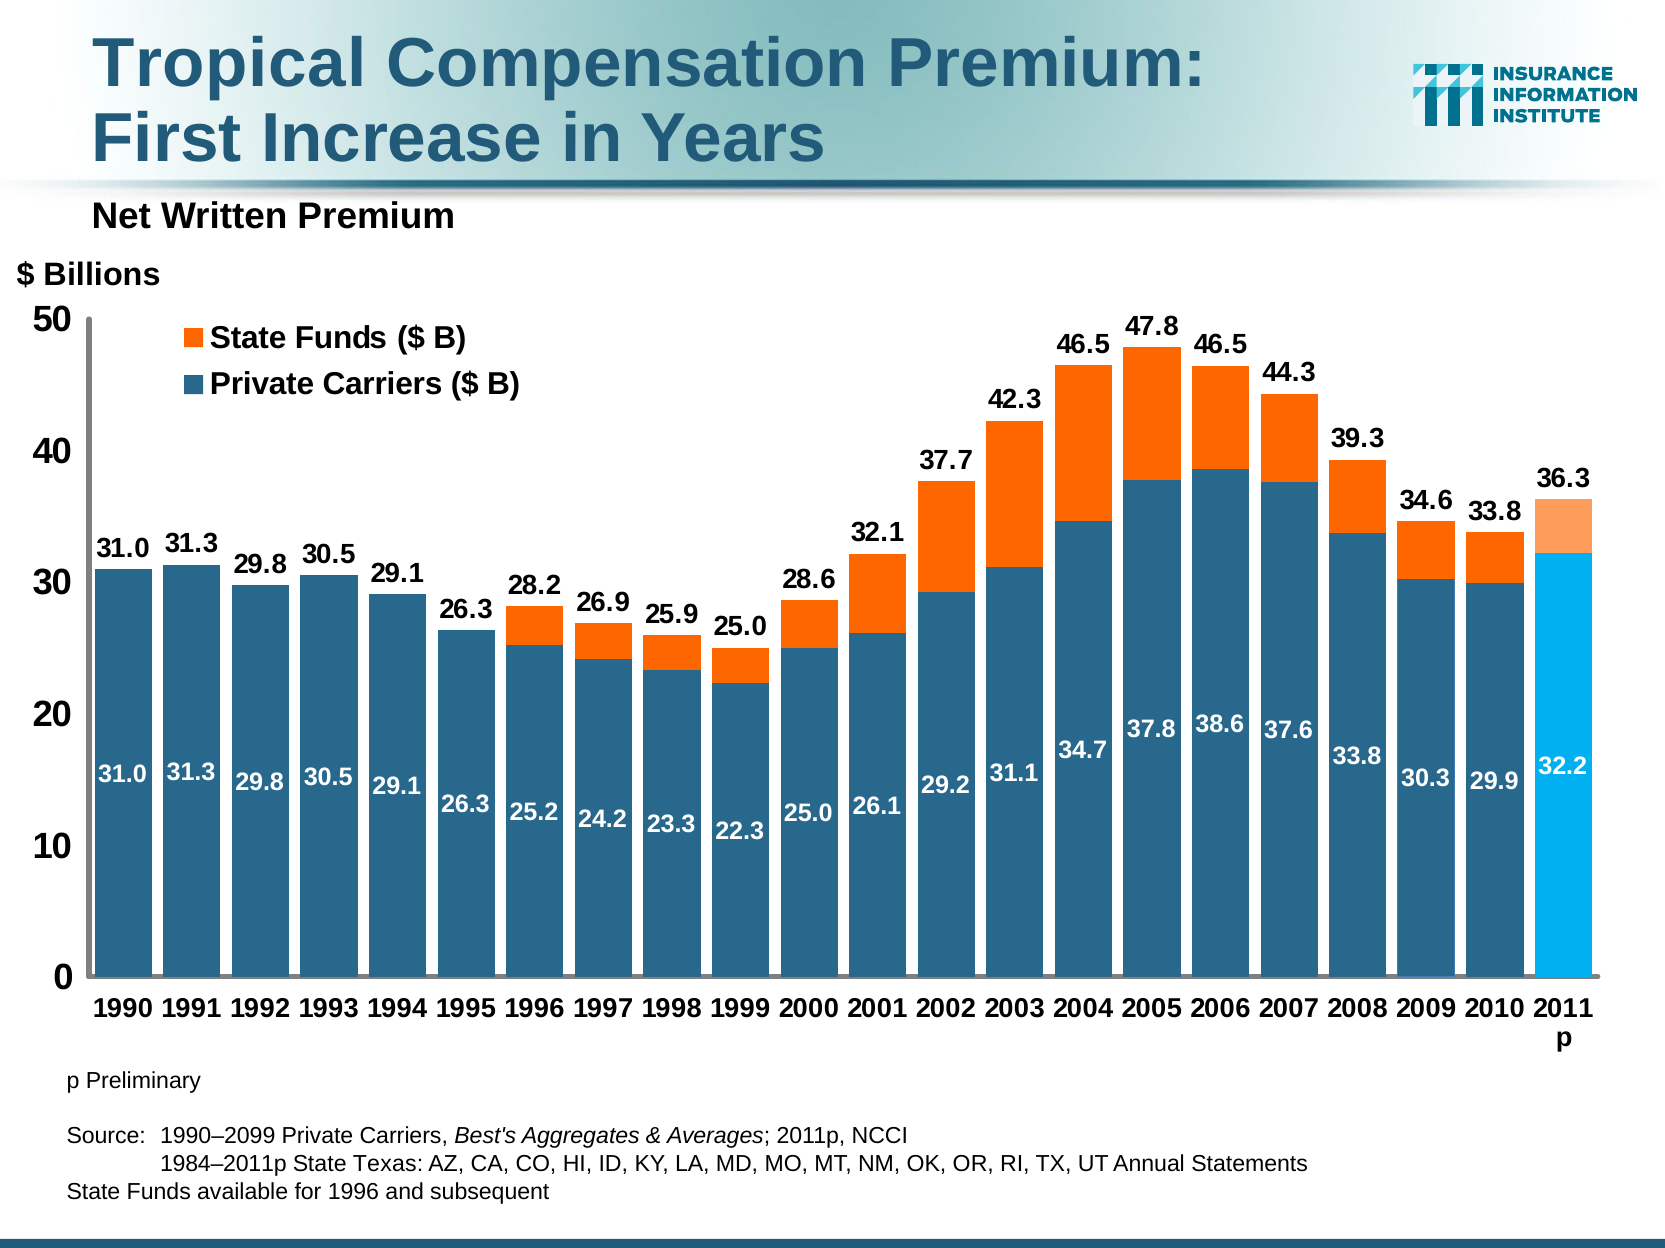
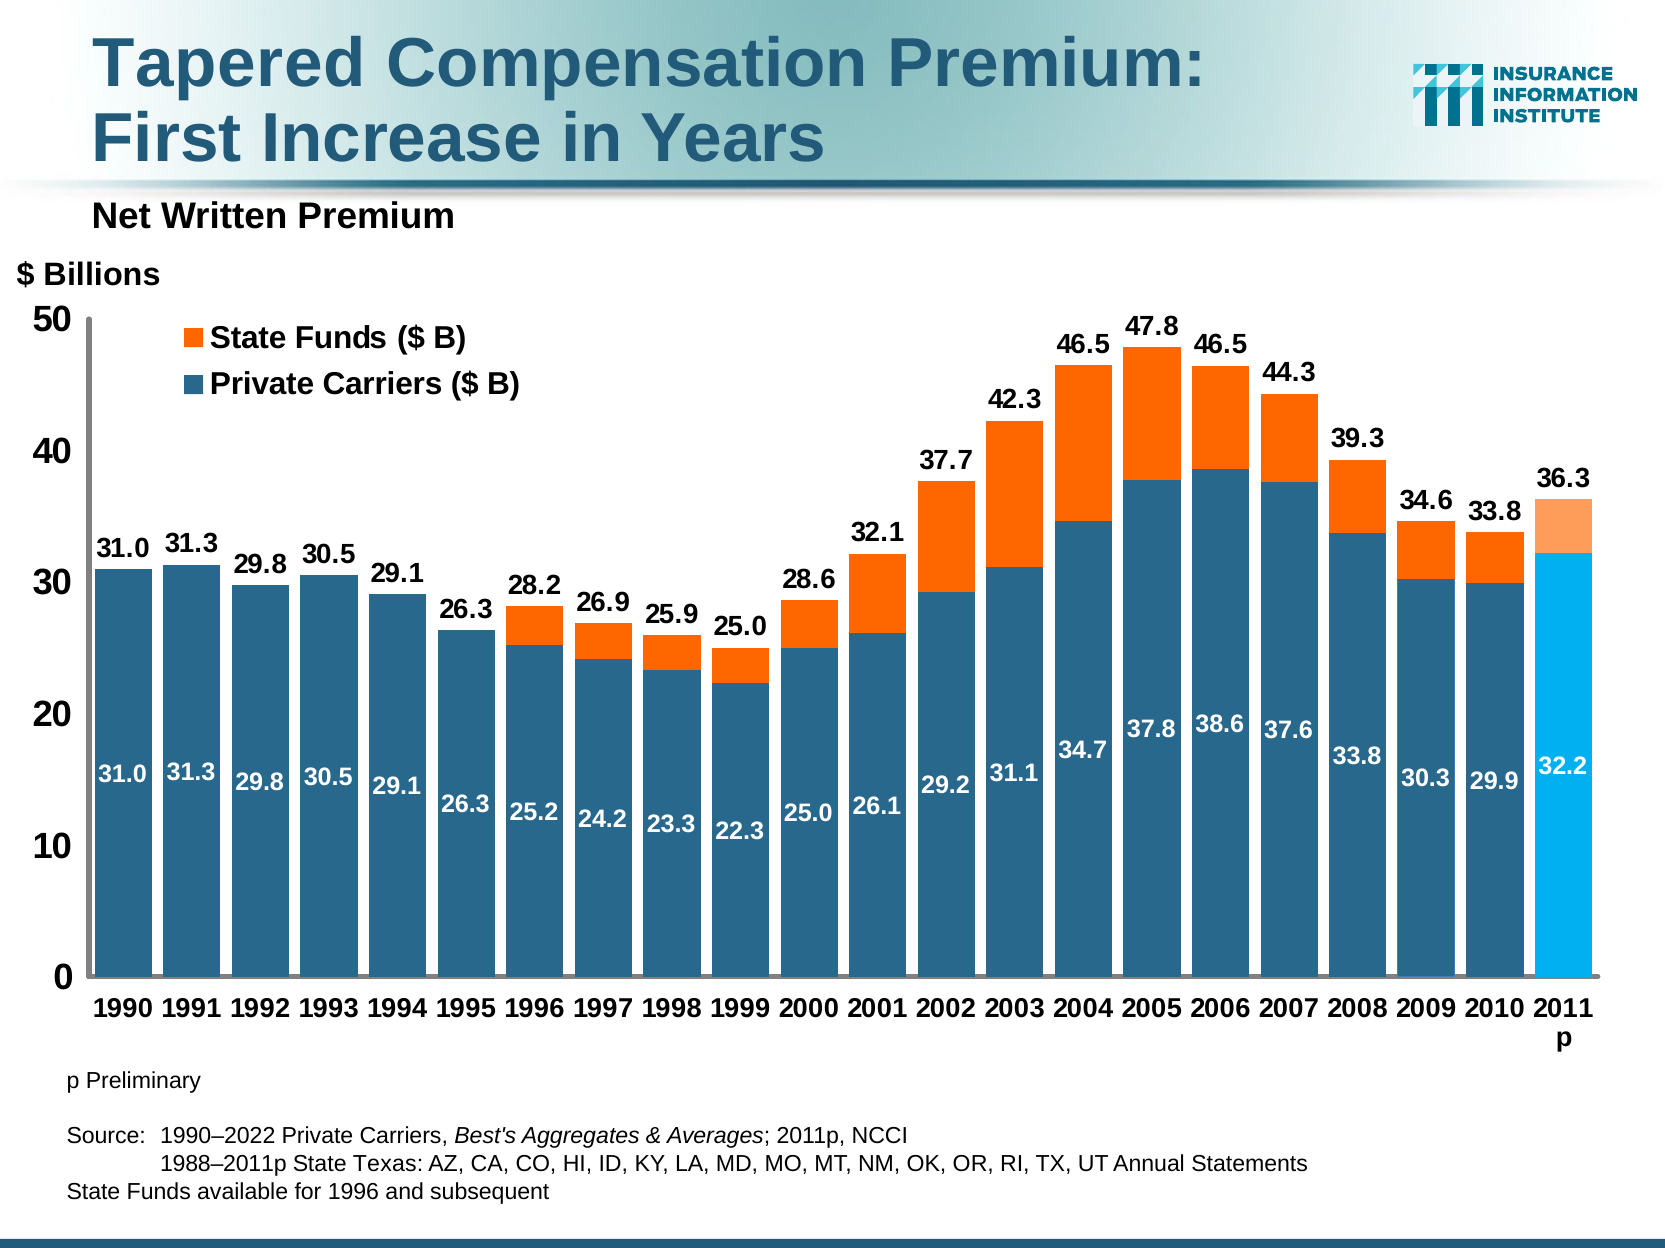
Tropical: Tropical -> Tapered (229, 64)
1990–2099: 1990–2099 -> 1990–2022 (218, 1137)
1984–2011p: 1984–2011p -> 1988–2011p (223, 1165)
